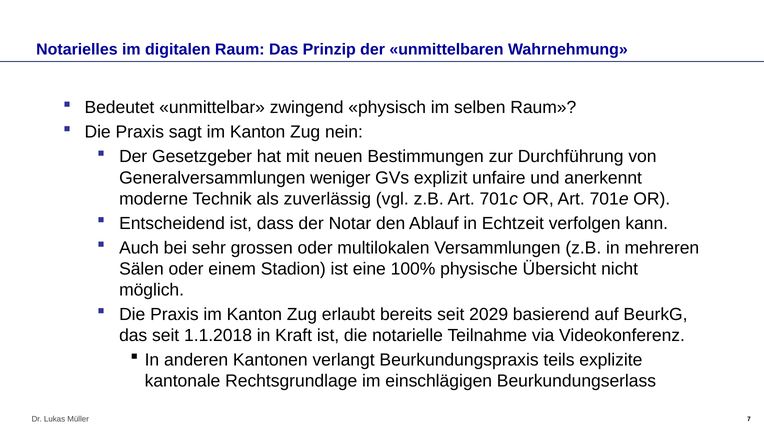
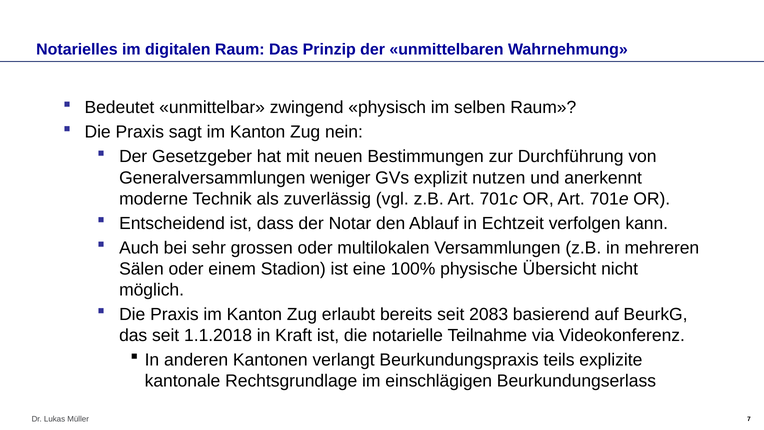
unfaire: unfaire -> nutzen (499, 178)
2029: 2029 -> 2083 (489, 314)
